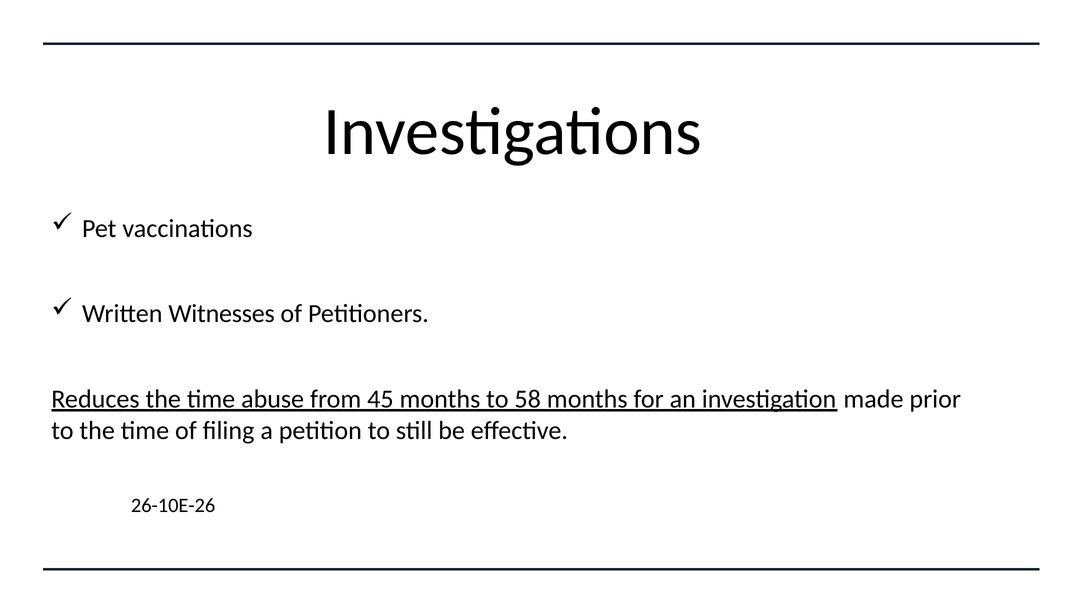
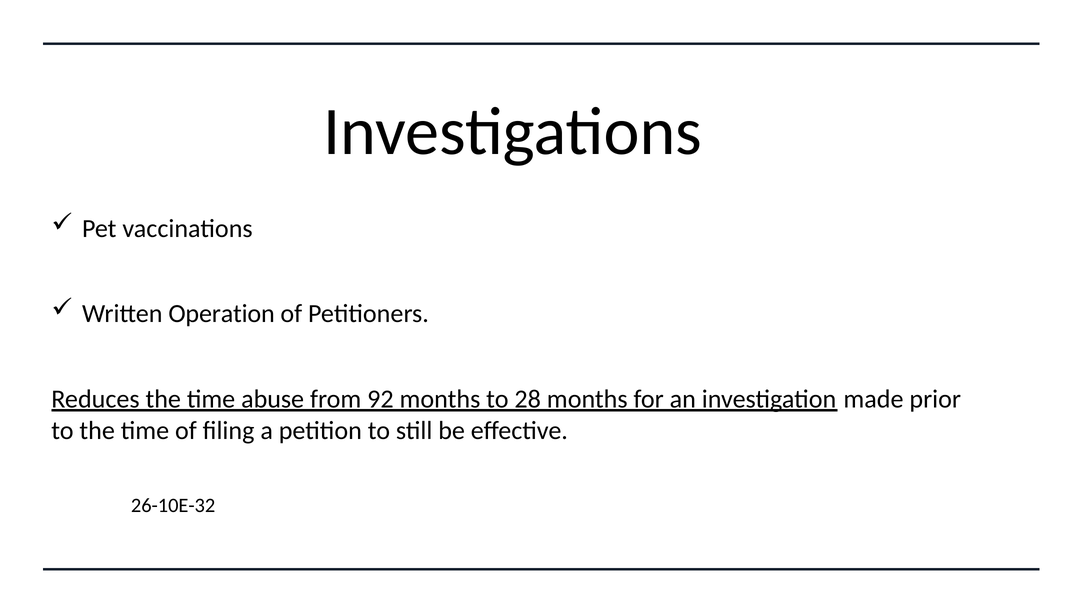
Witnesses: Witnesses -> Operation (222, 314)
45: 45 -> 92 (380, 399)
58: 58 -> 28 (528, 399)
26-10E-26: 26-10E-26 -> 26-10E-32 (173, 505)
